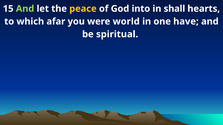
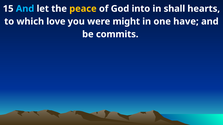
And colour: light green -> light blue (25, 9)
afar: afar -> love (56, 22)
world: world -> might (126, 22)
spiritual: spiritual -> commits (117, 34)
